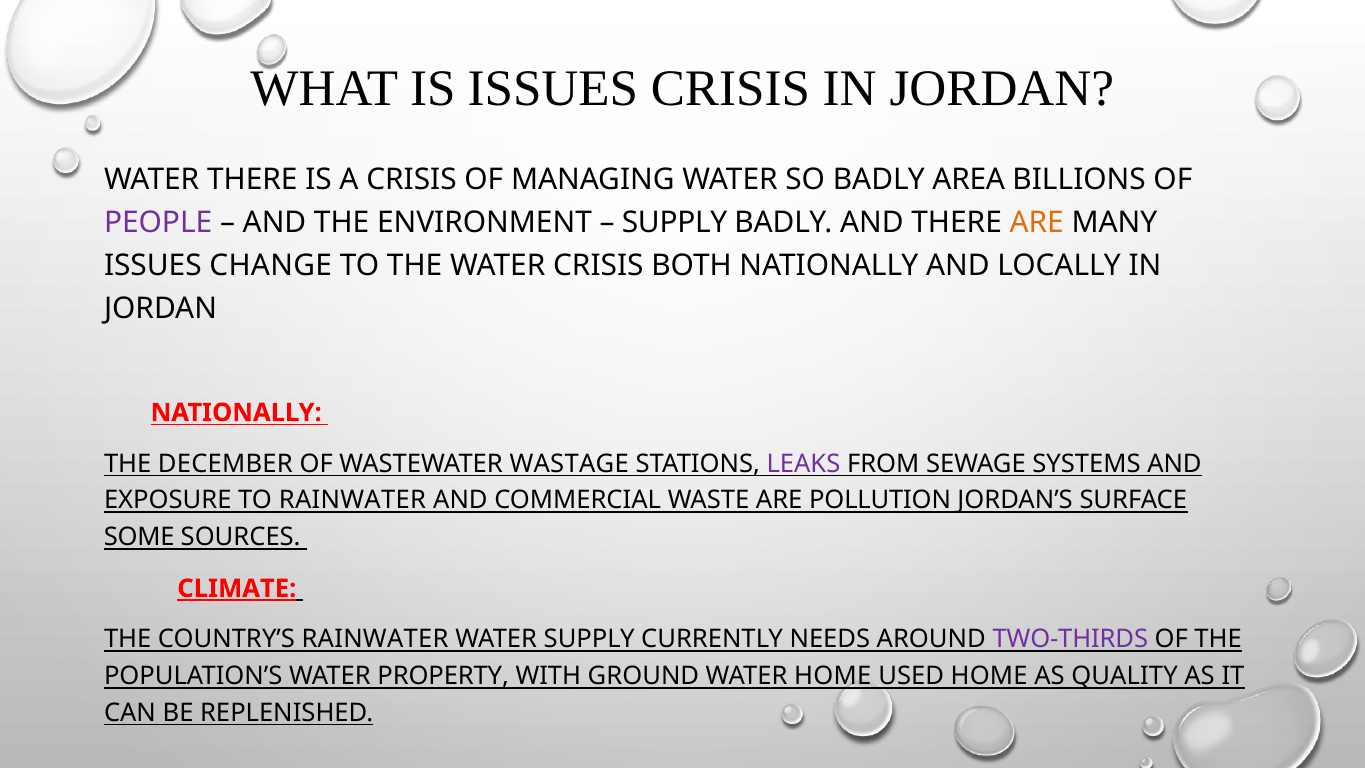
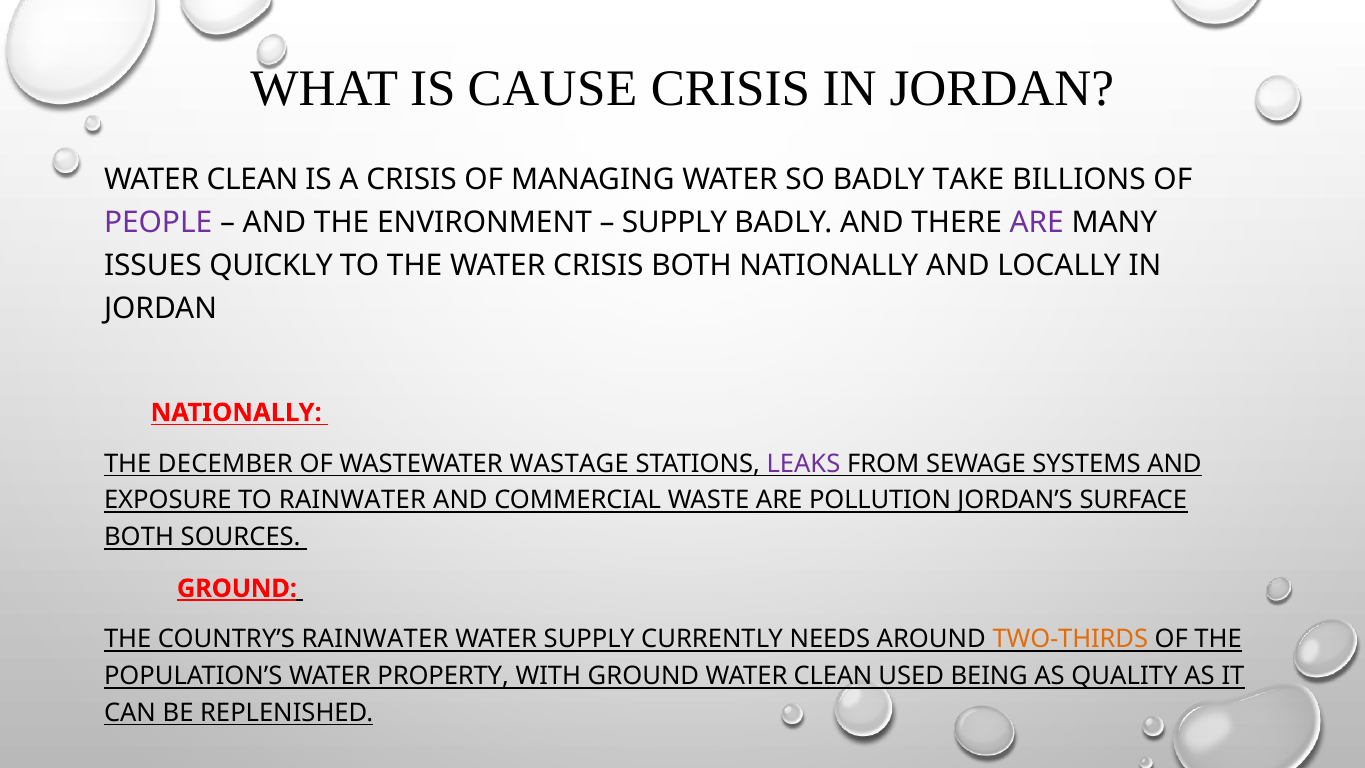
IS ISSUES: ISSUES -> CAUSE (553, 89)
THERE: THERE -> CLEAN (252, 179)
AREA: AREA -> TAKE (968, 179)
ARE colour: orange -> purple (1037, 222)
CHANGE: CHANGE -> QUICKLY (271, 265)
SOME: SOME -> BOTH (139, 537)
CLIMATE: CLIMATE -> GROUND (237, 588)
TWO-THIRDS colour: purple -> orange (1070, 639)
GROUND WATER HOME: HOME -> CLEAN (833, 676)
USED HOME: HOME -> BEING (989, 676)
